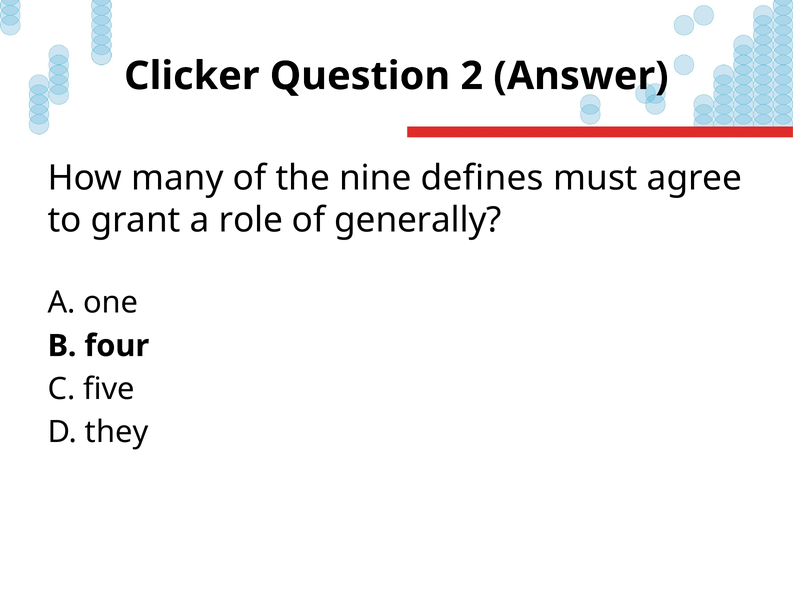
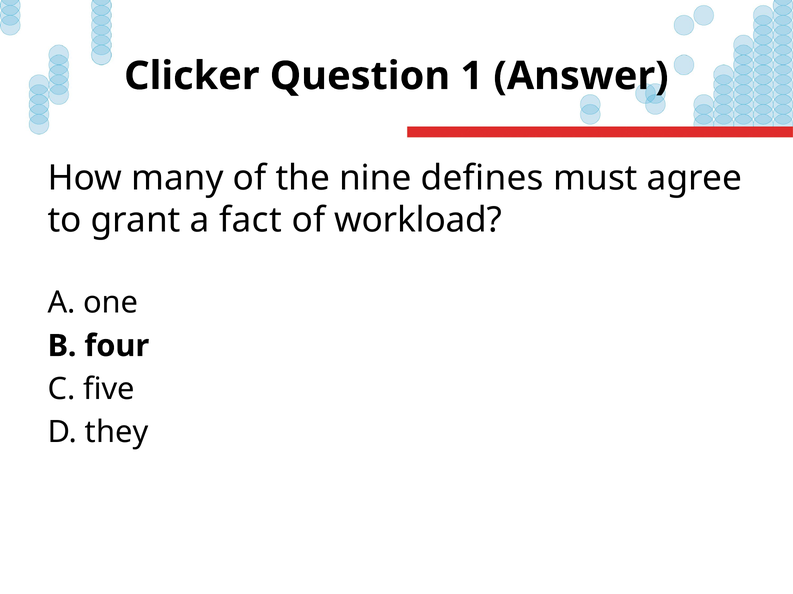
2: 2 -> 1 (472, 76)
role: role -> fact (251, 221)
generally: generally -> workload (418, 221)
